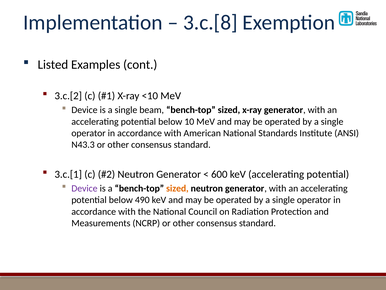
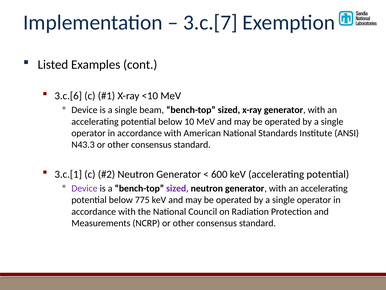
3.c.[8: 3.c.[8 -> 3.c.[7 (210, 22)
3.c.[2: 3.c.[2 -> 3.c.[6 (68, 96)
sized colour: orange -> purple (177, 188)
490: 490 -> 775 (142, 200)
